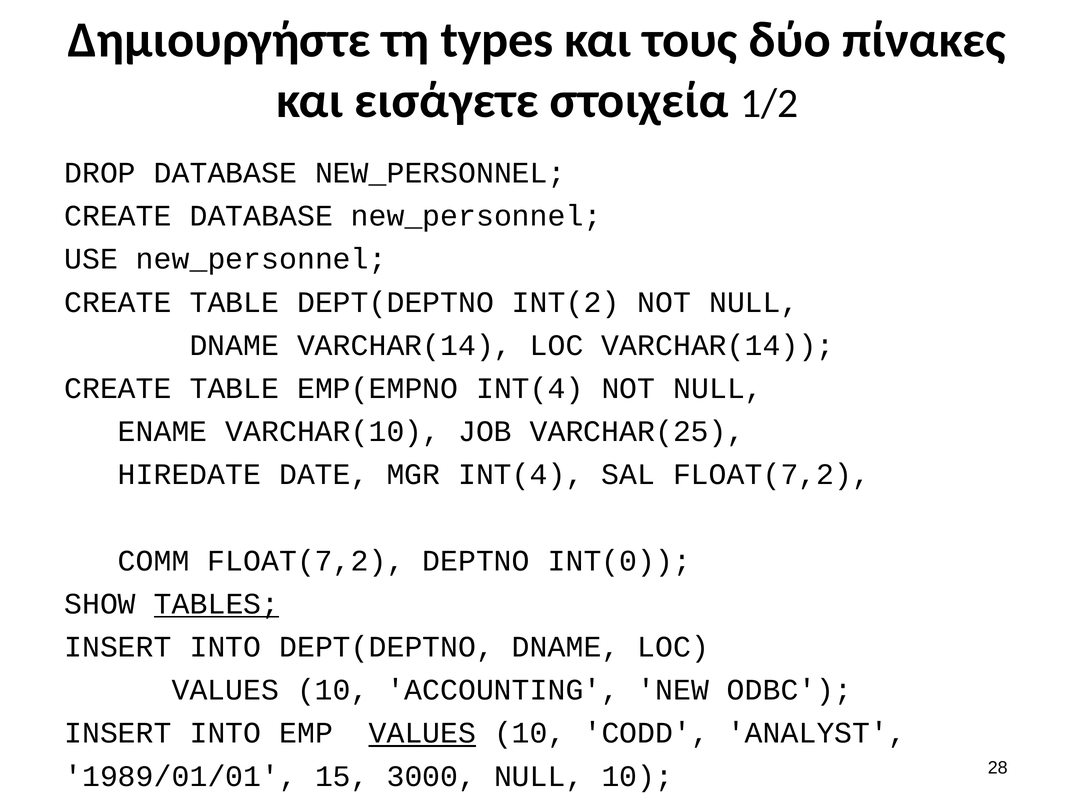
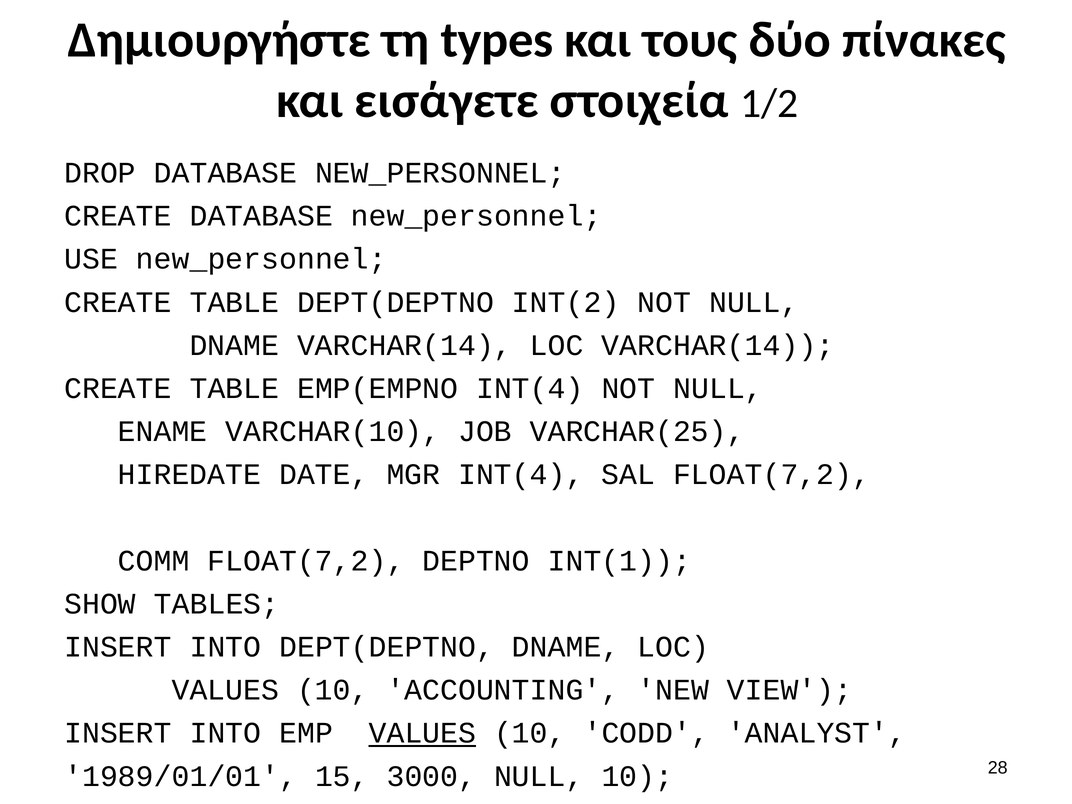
INT(0: INT(0 -> INT(1 (619, 561)
TABLES underline: present -> none (217, 604)
ODBC: ODBC -> VIEW (790, 690)
